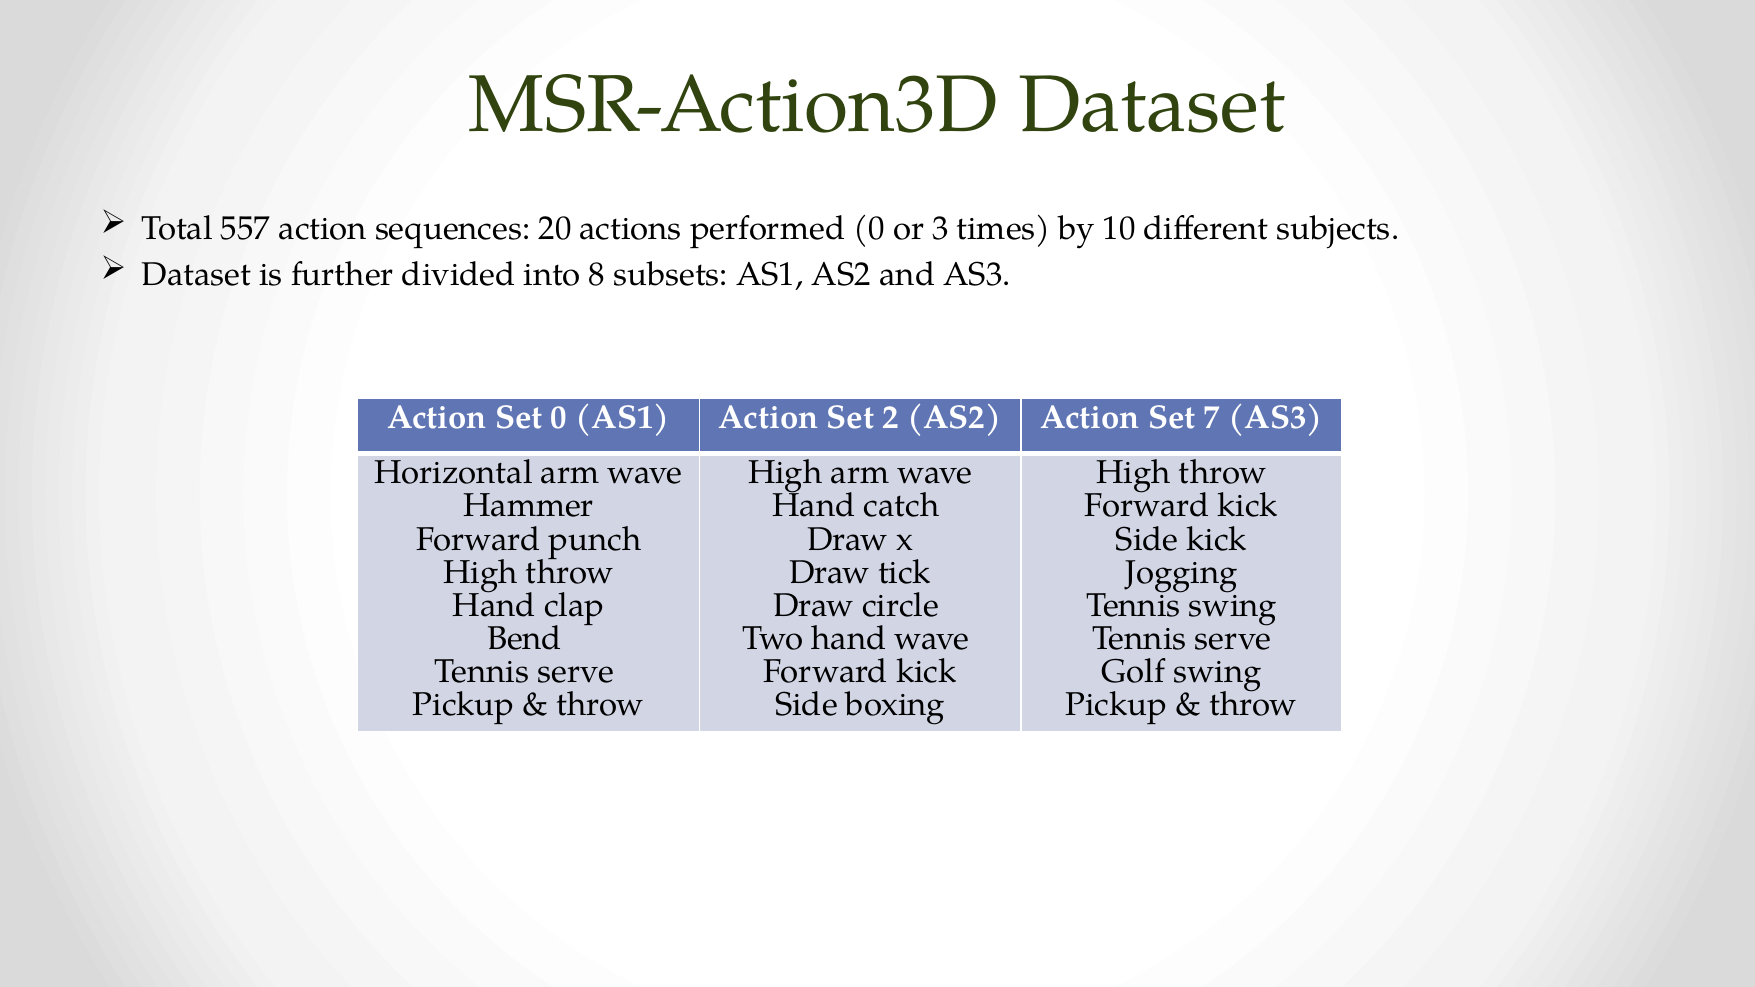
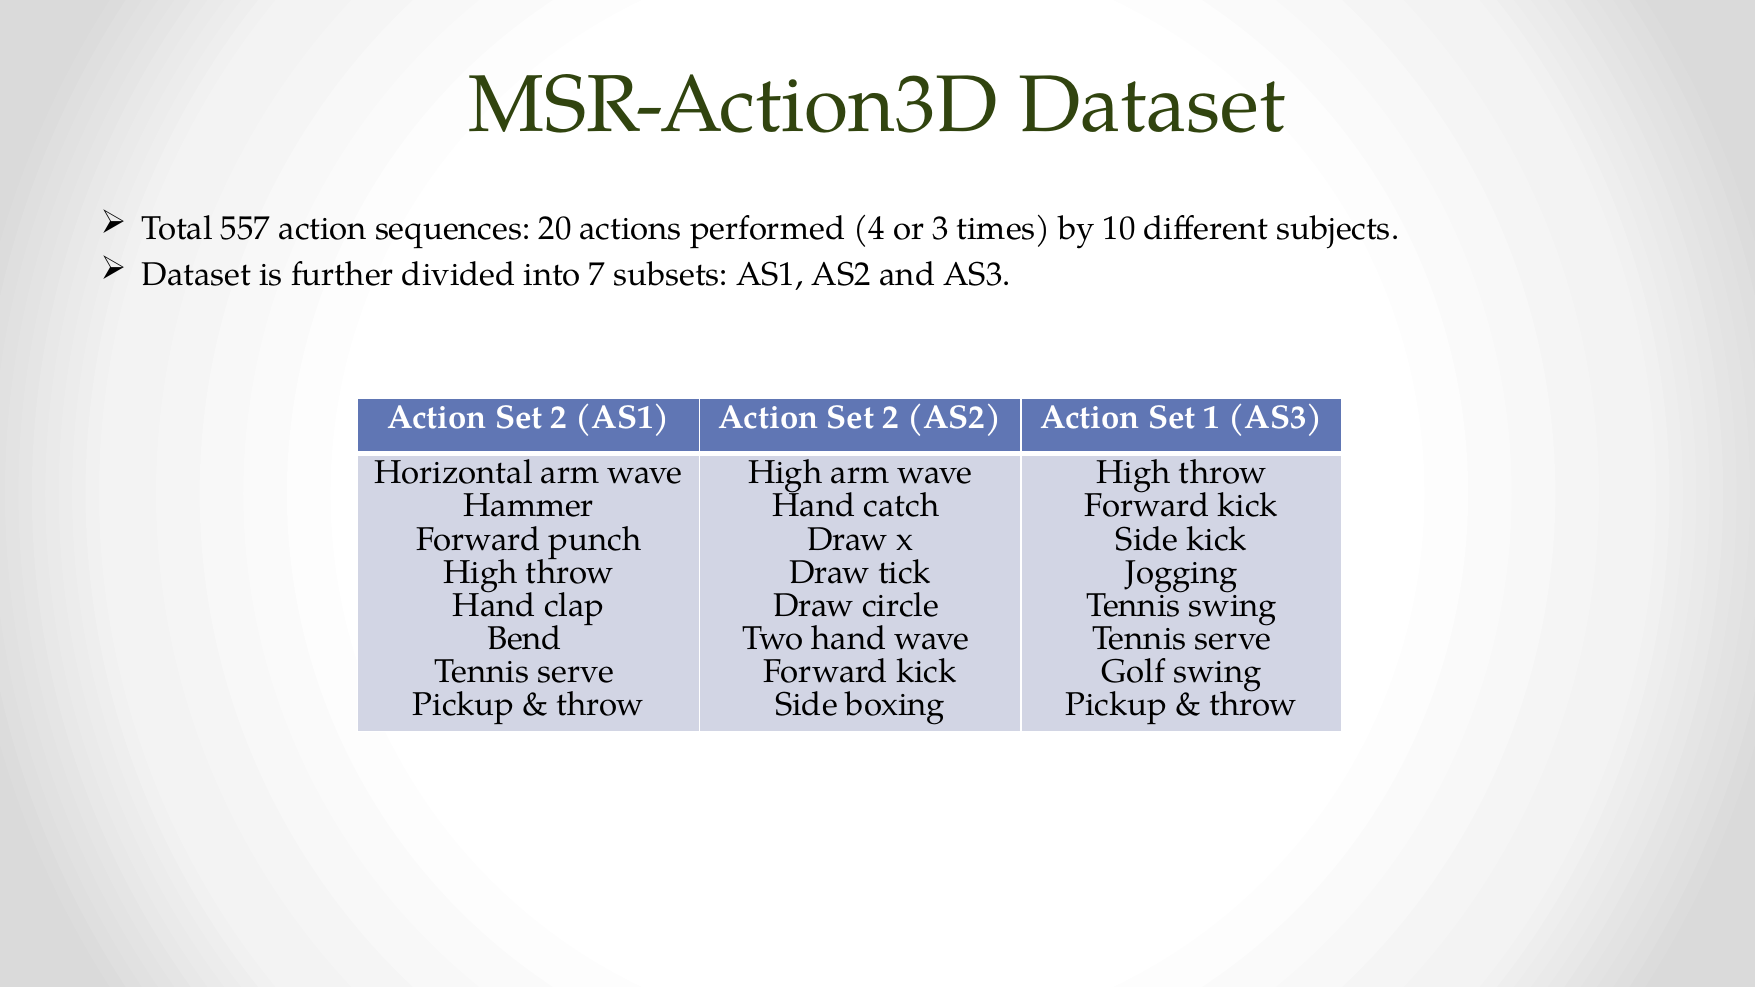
performed 0: 0 -> 4 (869, 228)
8: 8 -> 7 (597, 274)
0: 0 -> 2 (559, 418)
7: 7 -> 1 (1212, 418)
